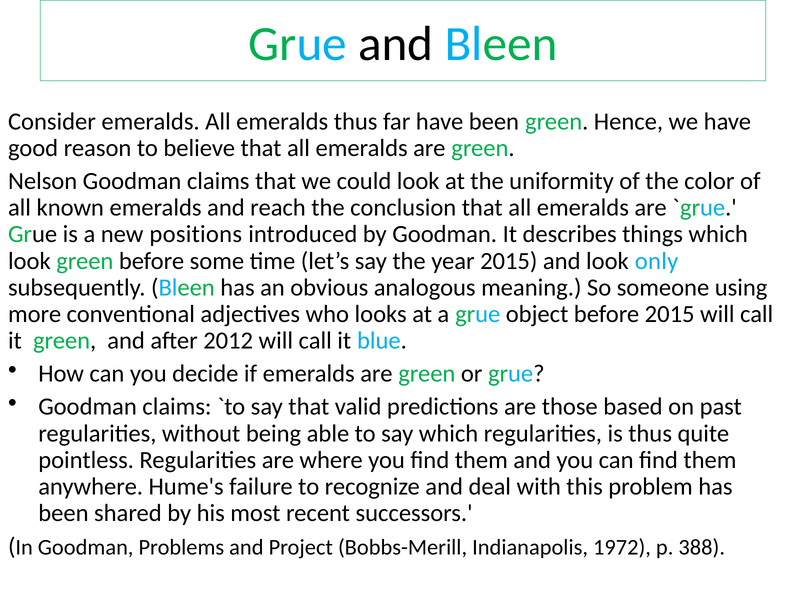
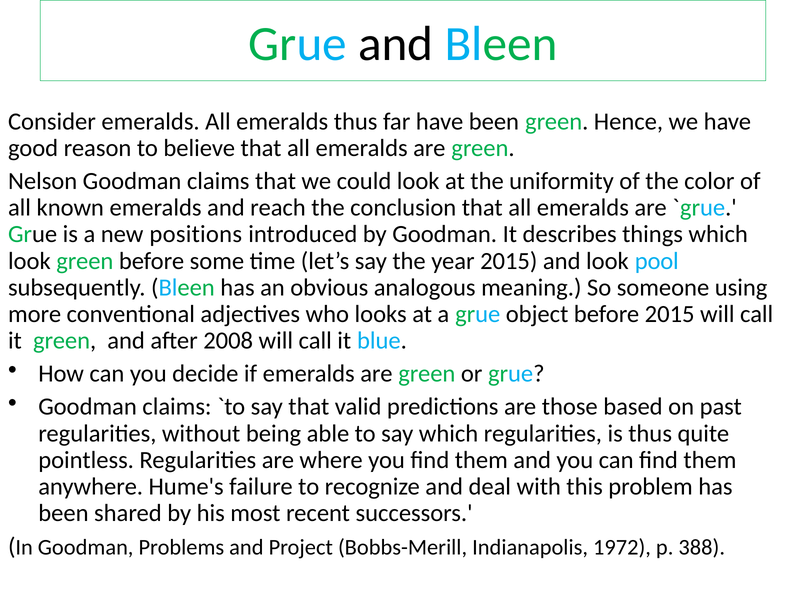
only: only -> pool (657, 261)
2012: 2012 -> 2008 (228, 340)
